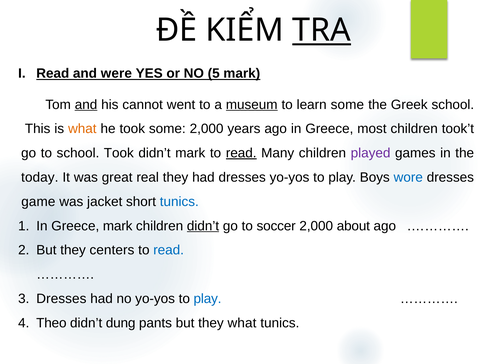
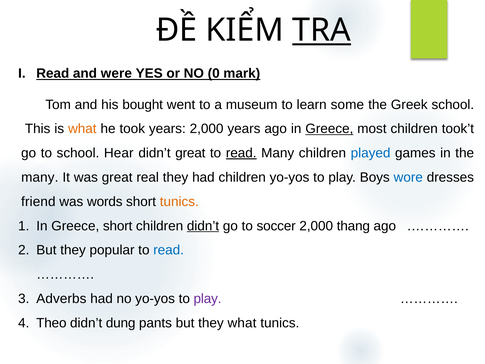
5: 5 -> 0 (214, 73)
and underline: present -> none (86, 104)
cannot: cannot -> bought (143, 104)
museum underline: present -> none (252, 104)
took some: some -> years (167, 129)
Greece underline: none -> present (329, 129)
school Took: Took -> Hear (119, 153)
didn’t mark: mark -> great (190, 153)
played colour: purple -> blue (371, 153)
today: today -> many (40, 177)
had dresses: dresses -> children (242, 177)
game: game -> friend (38, 201)
jacket: jacket -> words (105, 201)
tunics colour: blue -> orange (179, 201)
Greece mark: mark -> short (118, 226)
about: about -> thang (353, 226)
centers: centers -> popular (112, 250)
Dresses: Dresses -> Adverbs (61, 298)
play colour: blue -> purple (208, 298)
